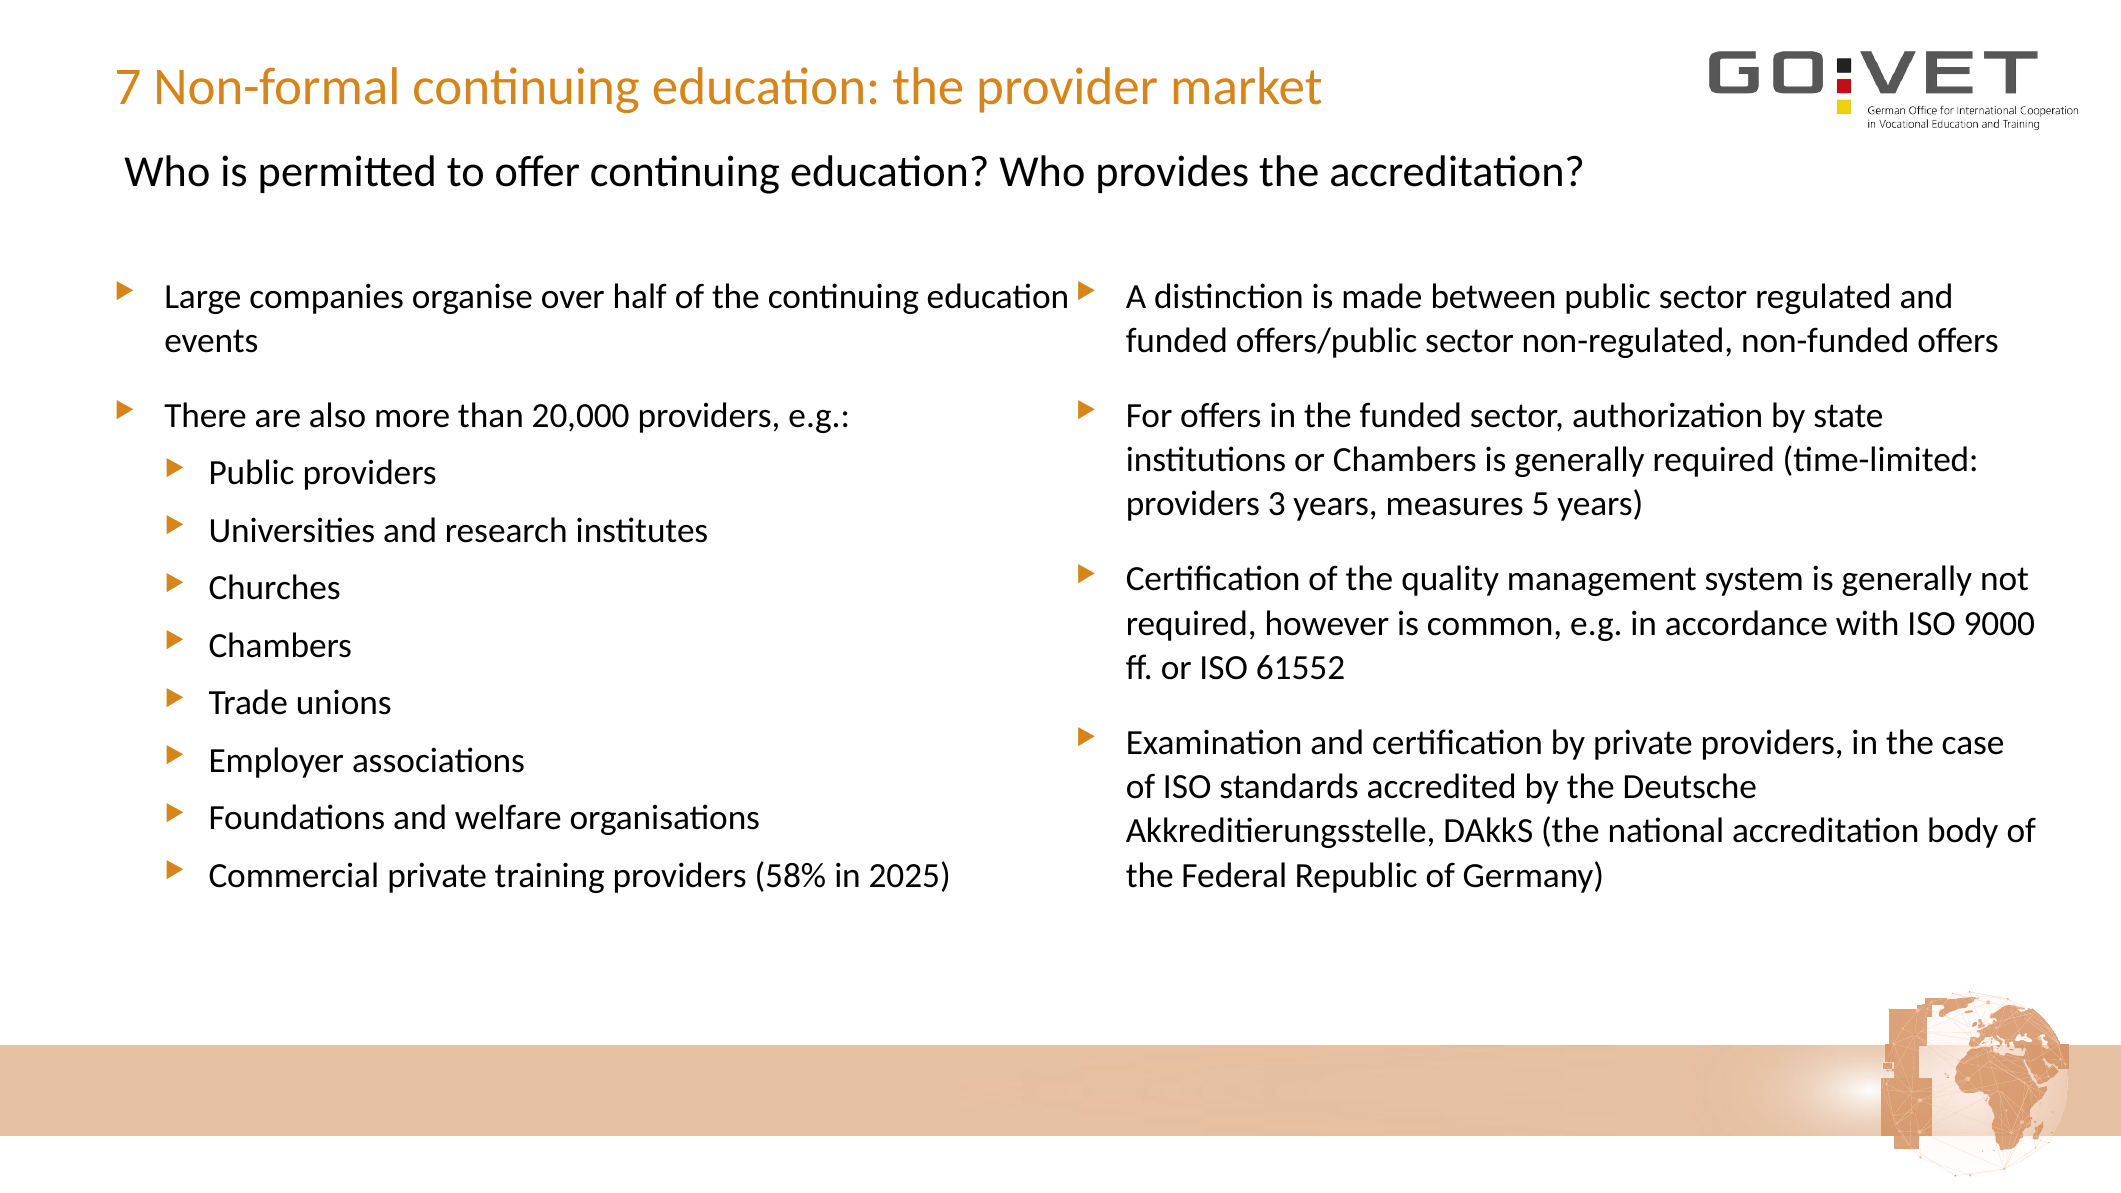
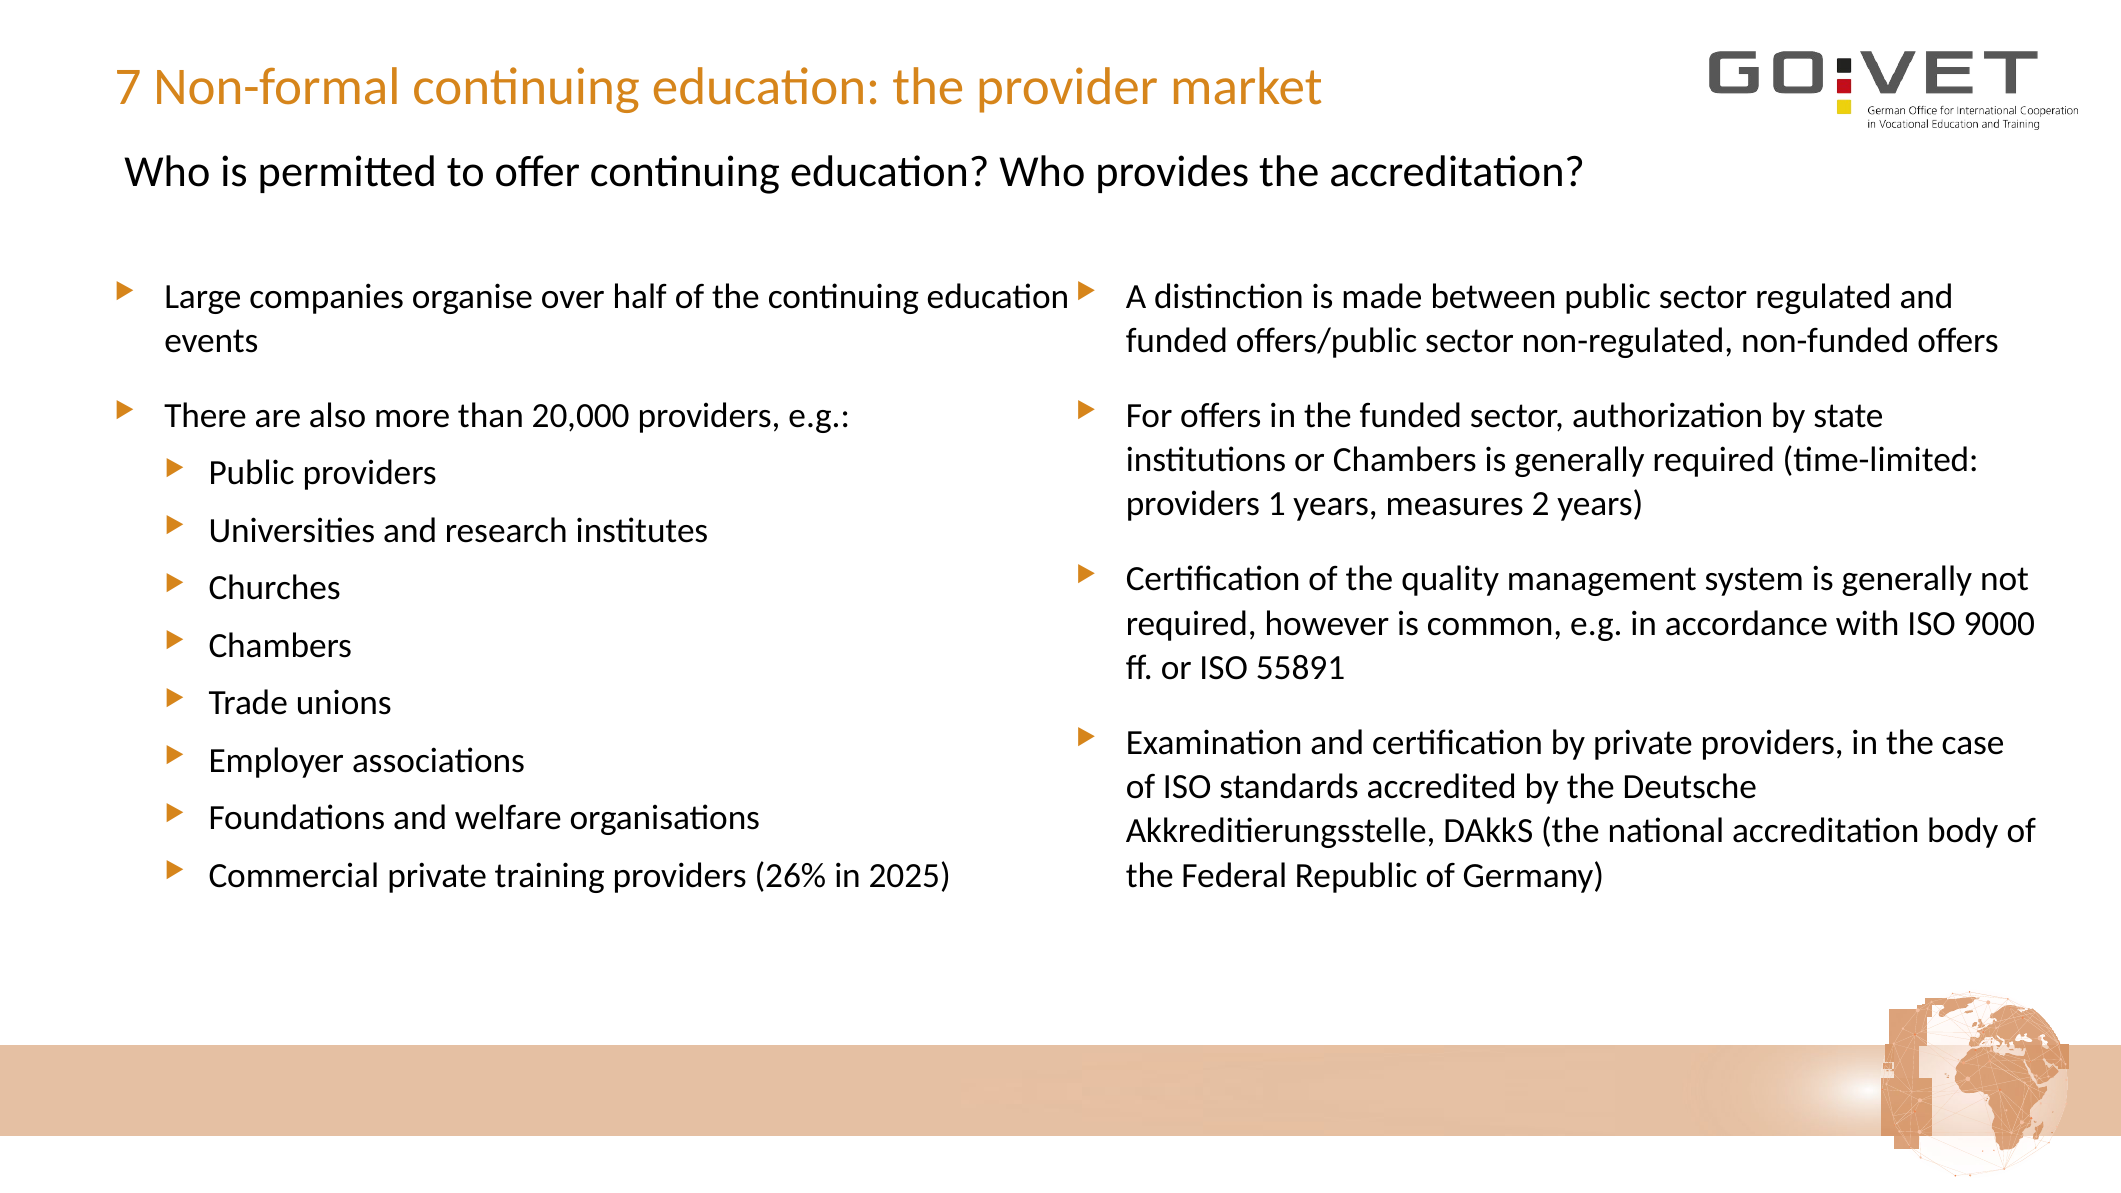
3: 3 -> 1 (1277, 504)
5: 5 -> 2 (1540, 504)
61552: 61552 -> 55891 (1300, 668)
58%: 58% -> 26% (790, 876)
